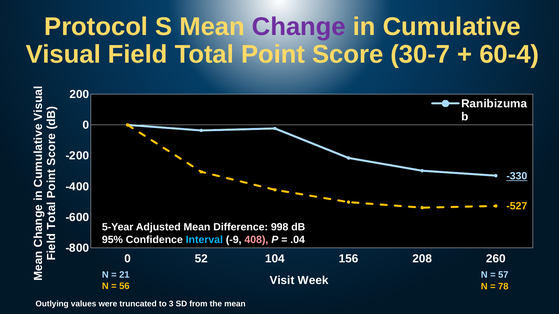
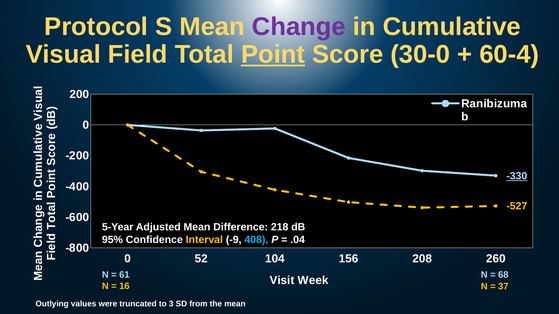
Point underline: none -> present (273, 55)
30-7: 30-7 -> 30-0 (420, 55)
998: 998 -> 218 (280, 227)
Interval colour: light blue -> yellow (204, 240)
408 colour: pink -> light blue (256, 240)
21: 21 -> 61 (124, 275)
57: 57 -> 68 (503, 275)
56: 56 -> 16 (124, 287)
78: 78 -> 37 (503, 287)
